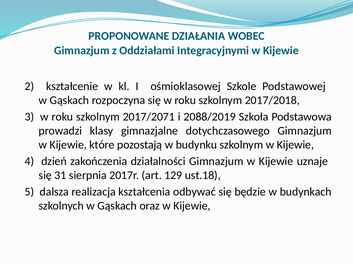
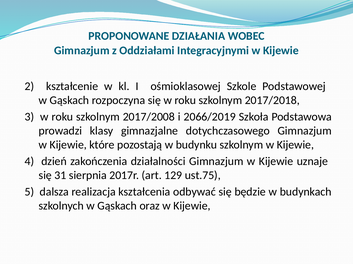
2017/2071: 2017/2071 -> 2017/2008 (149, 117)
2088/2019: 2088/2019 -> 2066/2019 (210, 117)
ust.18: ust.18 -> ust.75 (203, 175)
